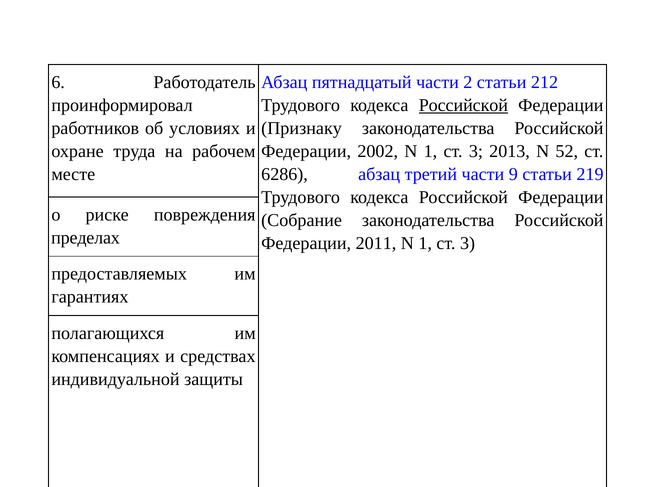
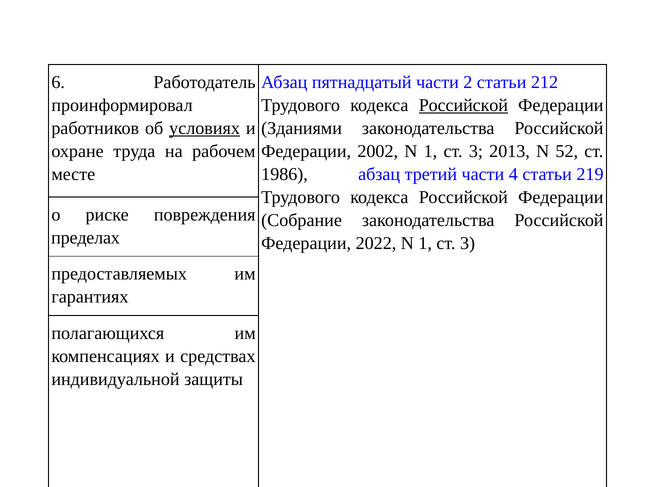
условиях underline: none -> present (205, 128)
Признаку: Признаку -> Зданиями (302, 128)
6286: 6286 -> 1986 (285, 174)
9: 9 -> 4 (513, 174)
2011: 2011 -> 2022 (376, 244)
